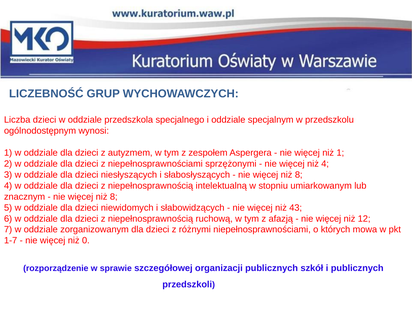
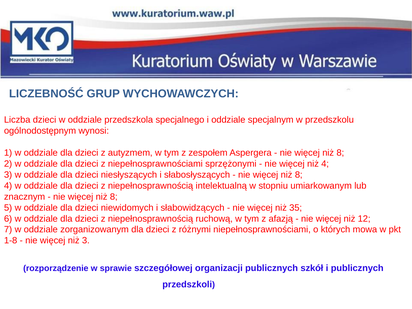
1: 1 -> 8 (340, 153)
43: 43 -> 35 (296, 208)
1-7: 1-7 -> 1-8 (11, 241)
niż 0: 0 -> 3 (86, 241)
